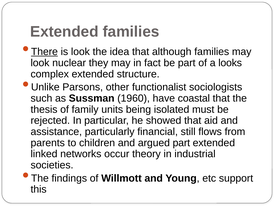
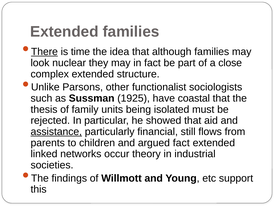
is look: look -> time (80, 52)
looks: looks -> close (230, 63)
1960: 1960 -> 1925 (134, 98)
assistance underline: none -> present (56, 131)
argued part: part -> fact (181, 142)
